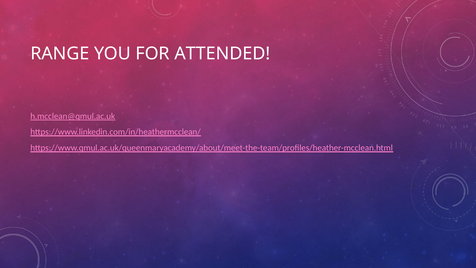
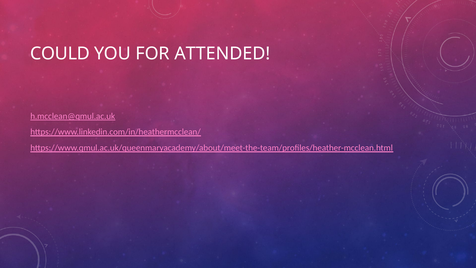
RANGE: RANGE -> COULD (60, 53)
